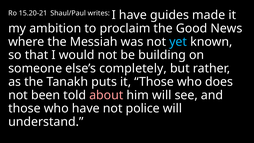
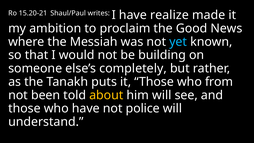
guides: guides -> realize (169, 15)
does: does -> from (219, 82)
about colour: pink -> yellow (106, 95)
